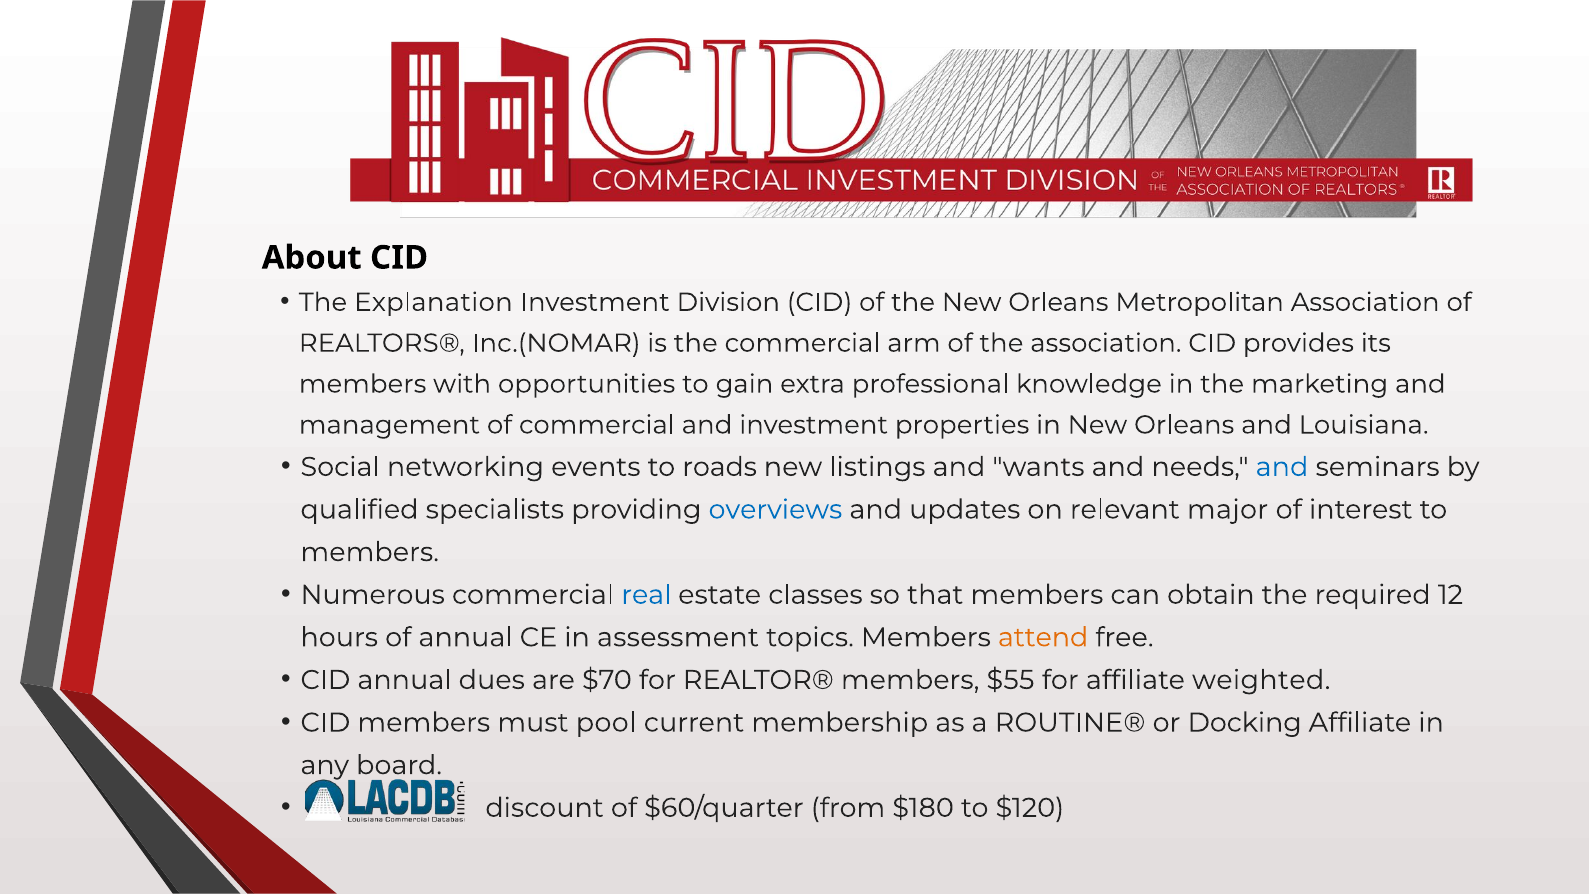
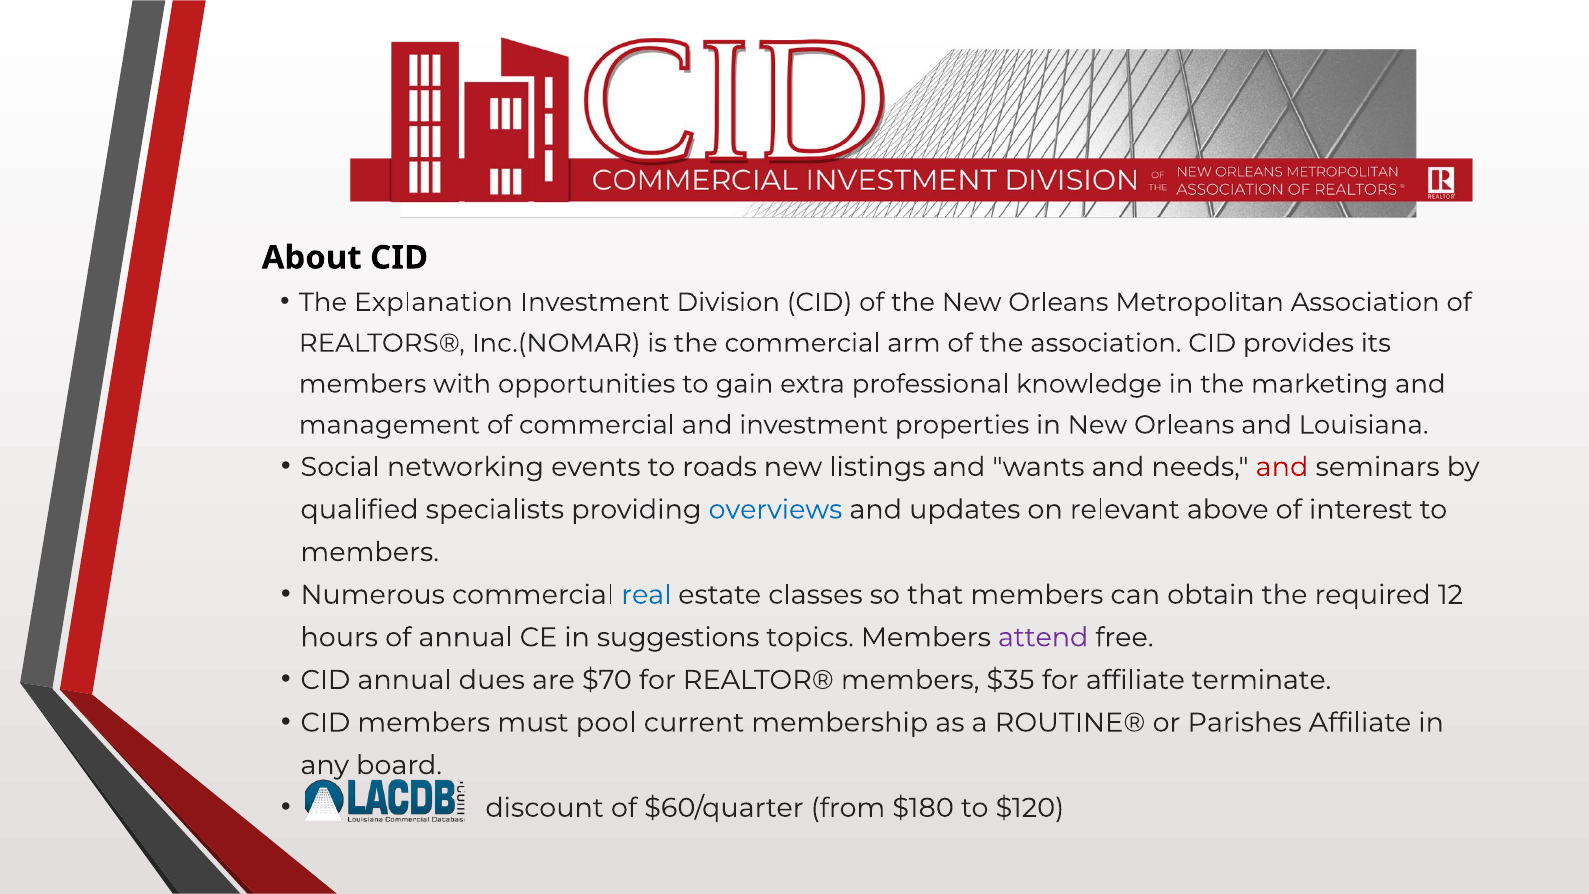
and colour: blue -> red (1282, 467)
major: major -> above (1228, 509)
assessment: assessment -> suggestions (678, 637)
attend colour: orange -> purple (1043, 637)
$55: $55 -> $35 (1010, 680)
weighted: weighted -> terminate (1261, 680)
Docking: Docking -> Parishes (1245, 722)
